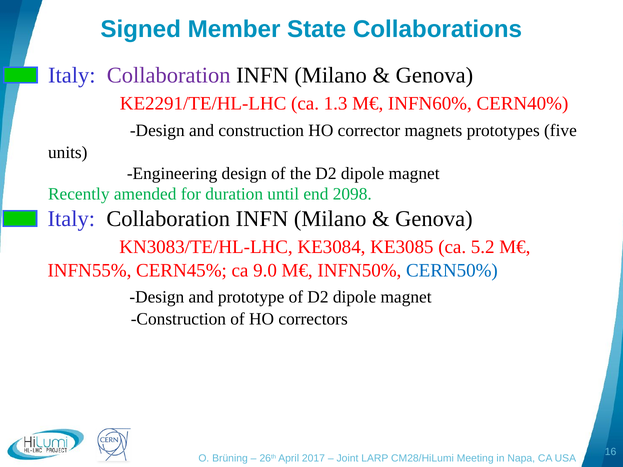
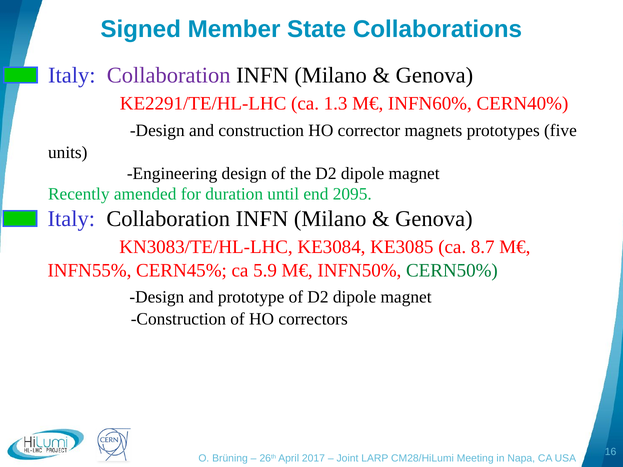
2098: 2098 -> 2095 (352, 194)
5.2: 5.2 -> 8.7 (483, 247)
9.0: 9.0 -> 5.9 (265, 270)
CERN50% colour: blue -> green (452, 270)
